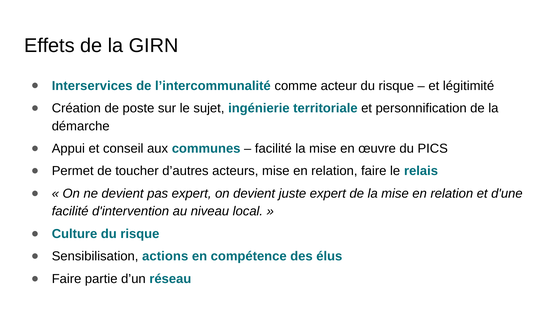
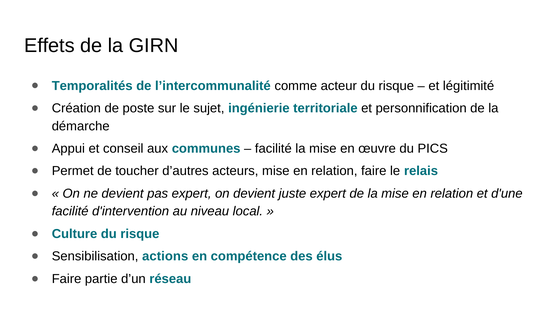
Interservices: Interservices -> Temporalités (92, 86)
